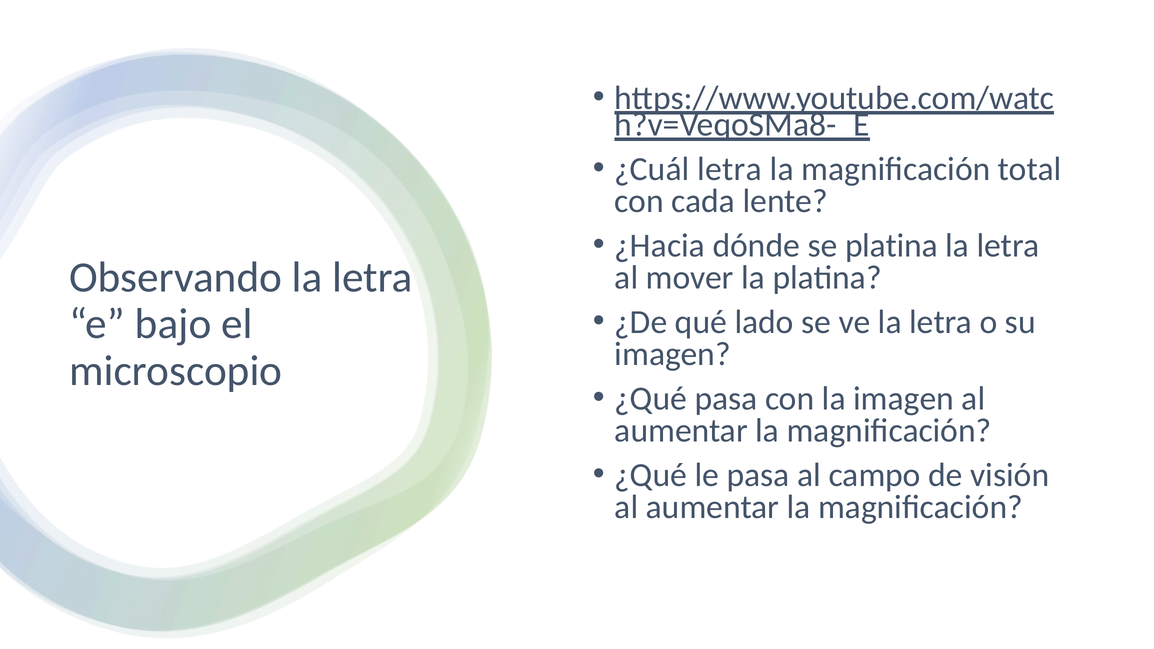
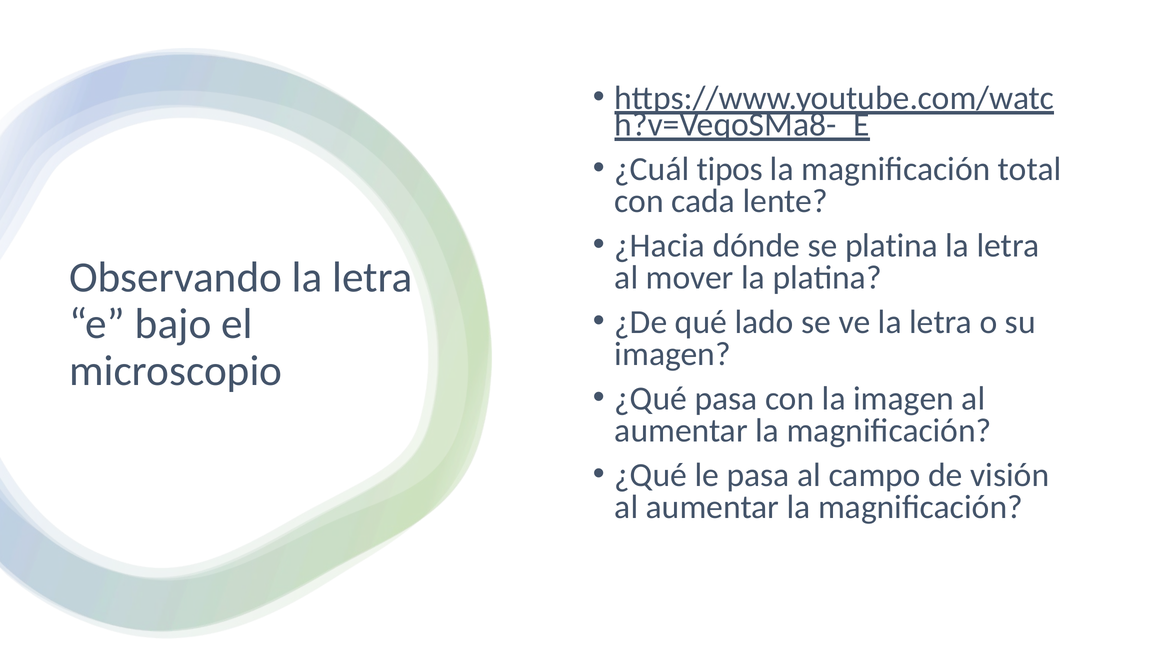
¿Cuál letra: letra -> tipos (730, 169)
